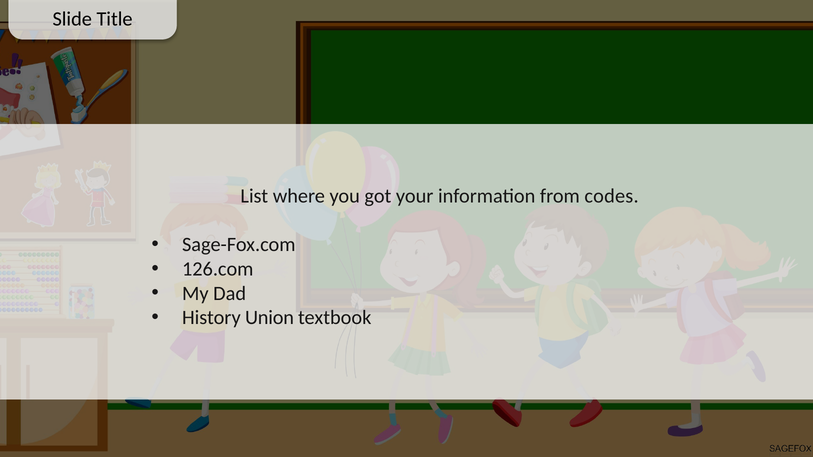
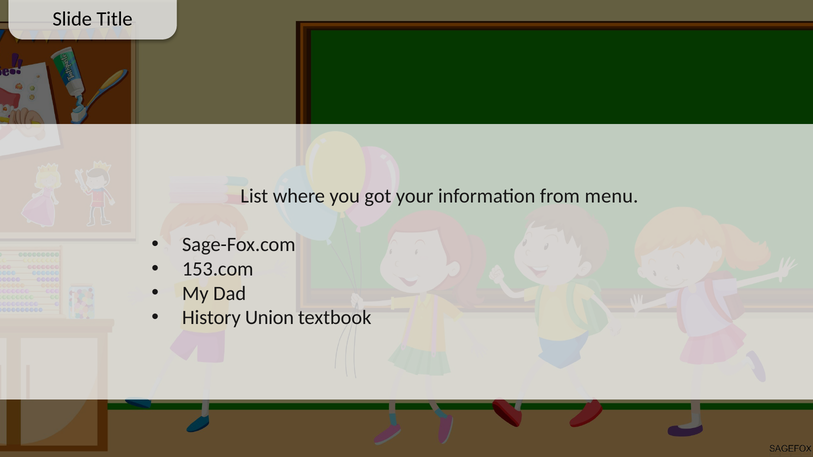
codes: codes -> menu (612, 196)
126.com: 126.com -> 153.com (218, 269)
